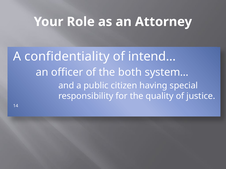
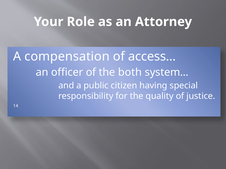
confidentiality: confidentiality -> compensation (67, 57)
intend…: intend… -> access… (152, 57)
